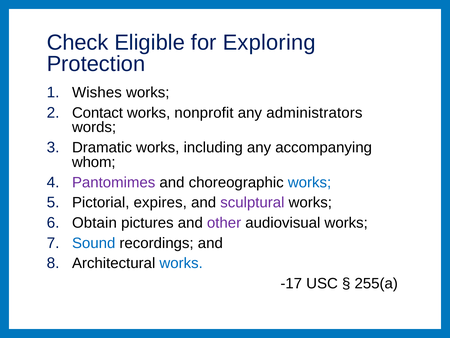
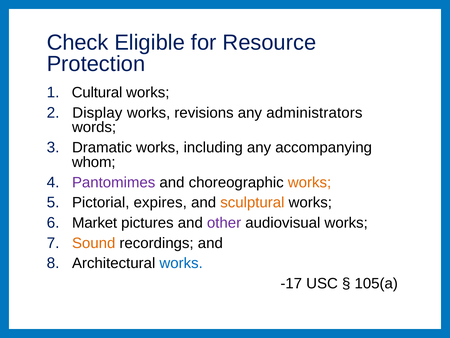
Exploring: Exploring -> Resource (269, 43)
Wishes: Wishes -> Cultural (97, 92)
Contact: Contact -> Display (97, 113)
nonprofit: nonprofit -> revisions (204, 113)
works colour: blue -> orange (310, 182)
sculptural colour: purple -> orange (252, 202)
Obtain: Obtain -> Market (95, 223)
Sound colour: blue -> orange (94, 243)
255(a: 255(a -> 105(a (376, 283)
